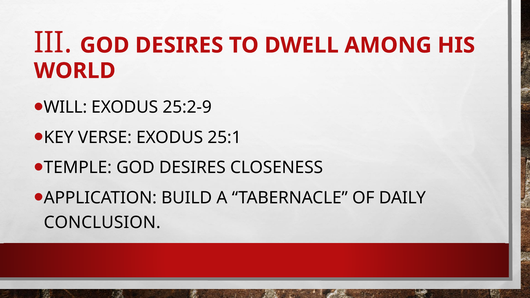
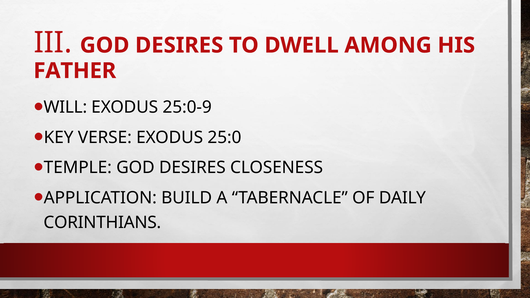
WORLD: WORLD -> FATHER (75, 71)
25:2-9: 25:2-9 -> 25:0-9 (187, 107)
25:1: 25:1 -> 25:0 (224, 137)
CONCLUSION: CONCLUSION -> CORINTHIANS (102, 222)
